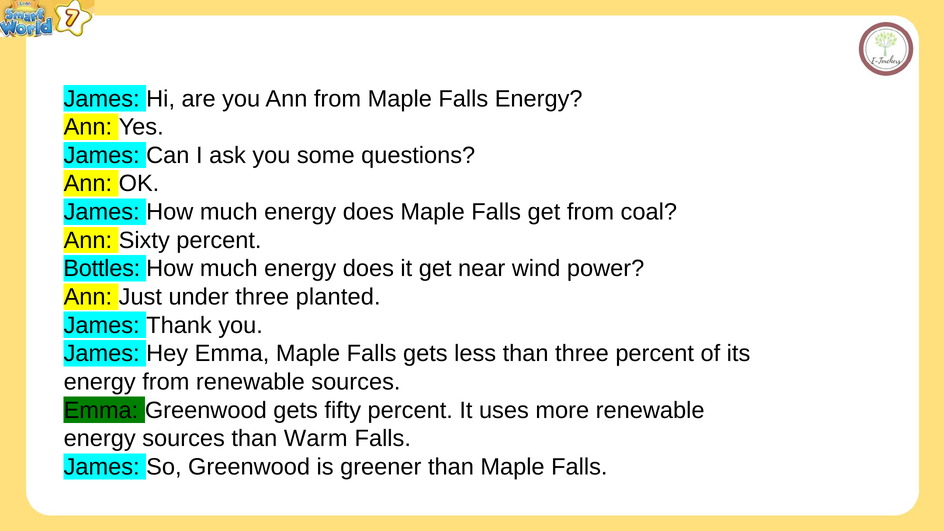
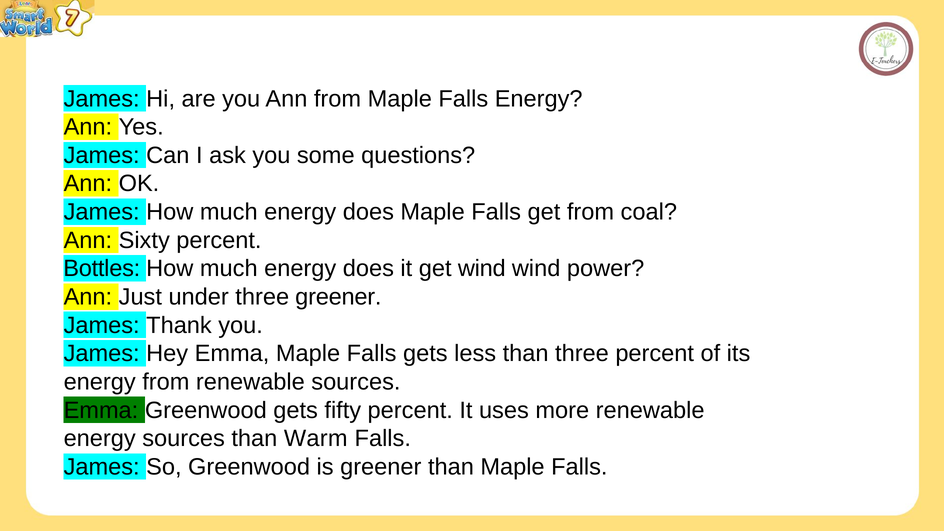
get near: near -> wind (482, 269)
three planted: planted -> greener (338, 297)
